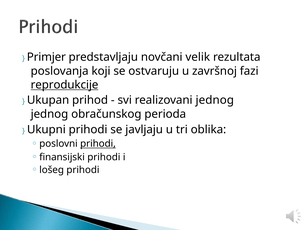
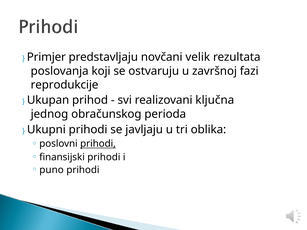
reprodukcije underline: present -> none (65, 85)
realizovani jednog: jednog -> ključna (215, 100)
lošeg: lošeg -> puno (52, 170)
